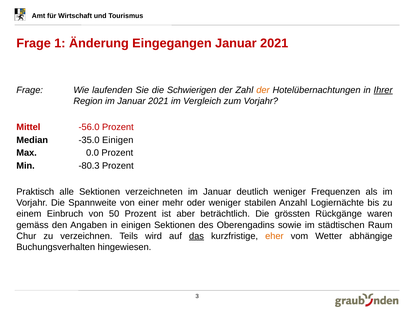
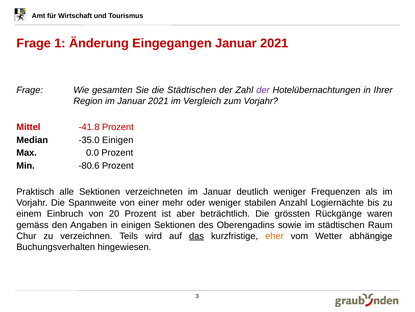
laufenden: laufenden -> gesamten (112, 90)
die Schwierigen: Schwierigen -> Städtischen (192, 90)
der colour: orange -> purple (263, 90)
Ihrer underline: present -> none (383, 90)
-56.0: -56.0 -> -41.8 (89, 127)
-80.3: -80.3 -> -80.6 (89, 165)
50: 50 -> 20 (114, 213)
